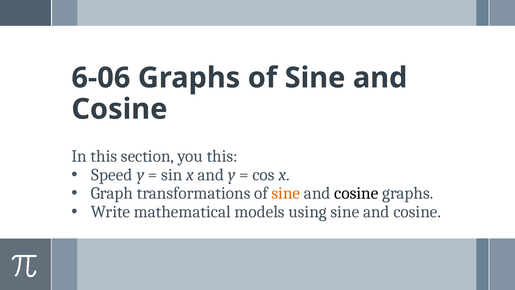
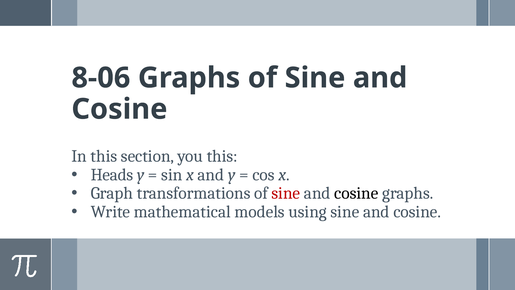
6-06: 6-06 -> 8-06 (101, 78)
Speed: Speed -> Heads (112, 175)
sine colour: orange -> red (286, 193)
